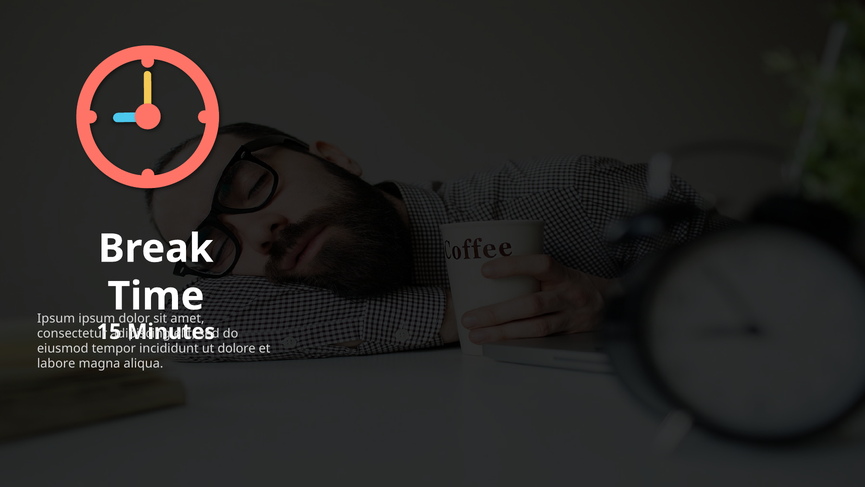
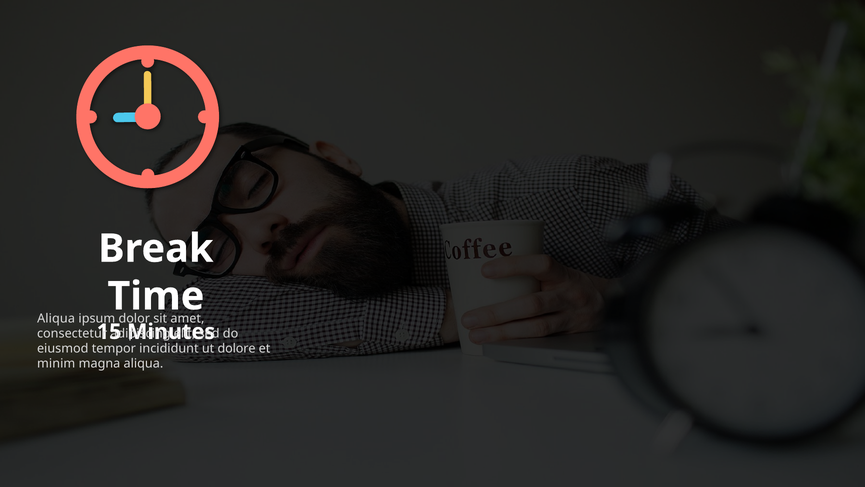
Ipsum: Ipsum -> Aliqua (56, 318)
labore: labore -> minim (56, 364)
